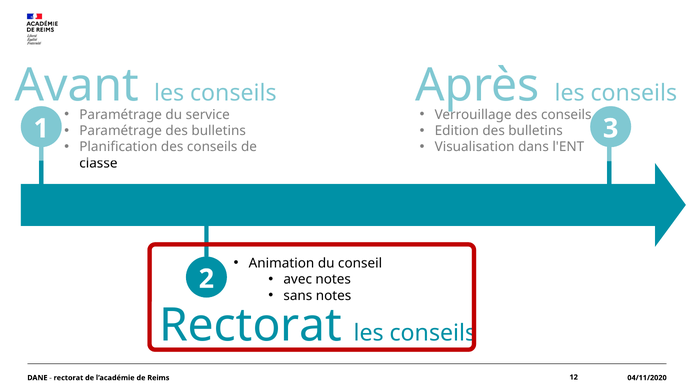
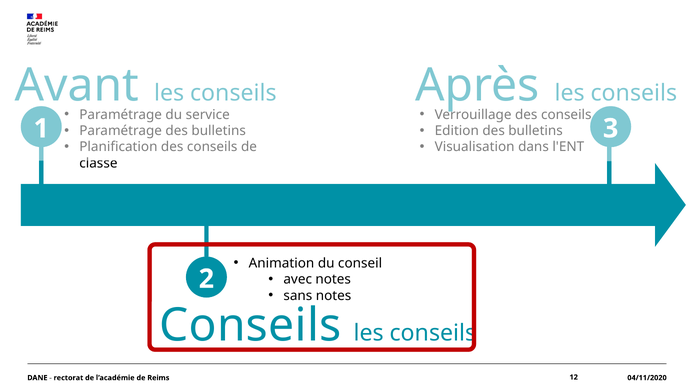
Rectorat: Rectorat -> Conseils (250, 325)
